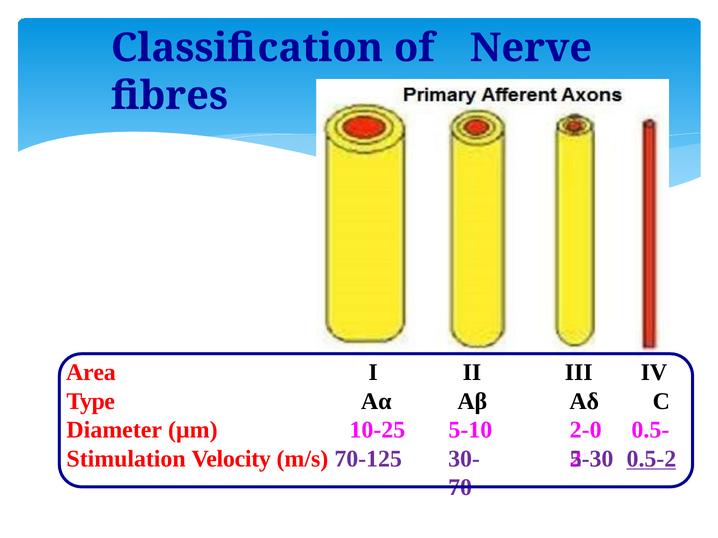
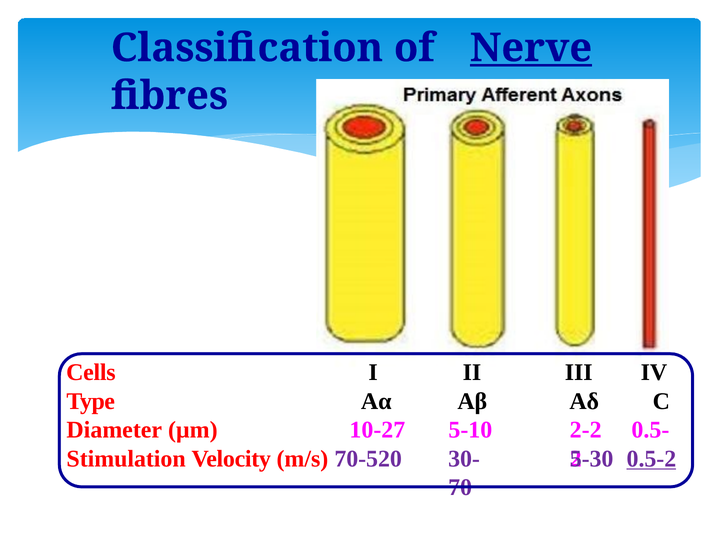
Nerve underline: none -> present (531, 48)
Area: Area -> Cells (91, 373)
10-25: 10-25 -> 10-27 (377, 430)
2-0: 2-0 -> 2-2 (586, 430)
70-125: 70-125 -> 70-520 (368, 459)
